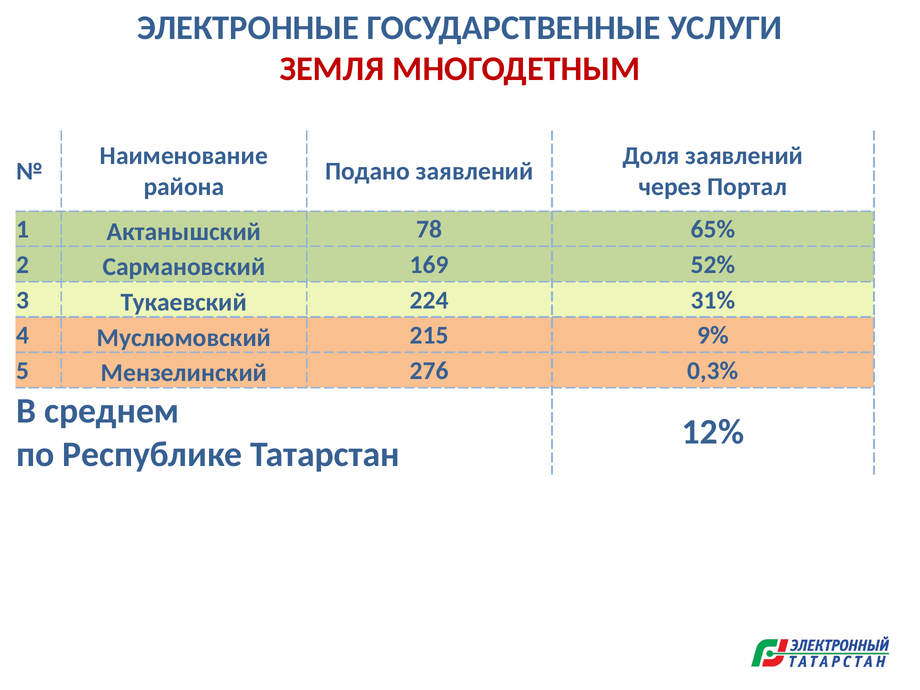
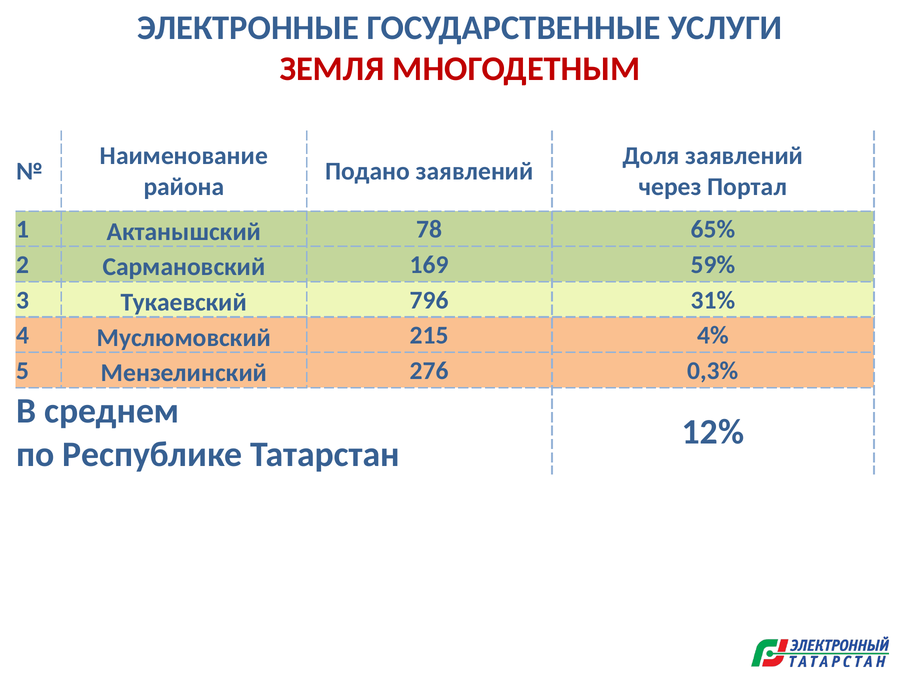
52%: 52% -> 59% (713, 265)
224: 224 -> 796 (429, 300)
9%: 9% -> 4% (713, 335)
